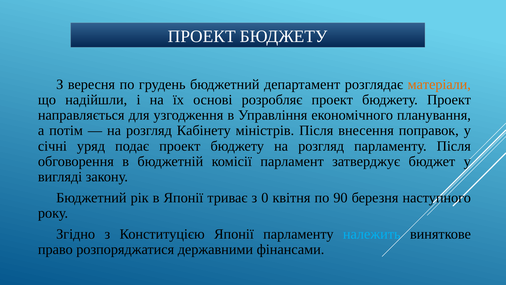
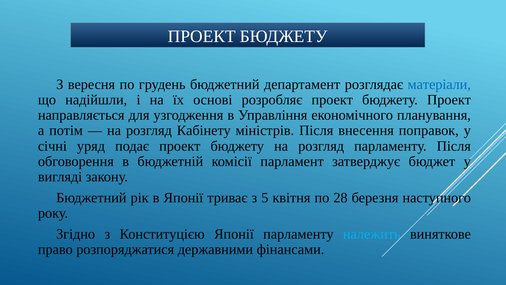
матеріали colour: orange -> blue (439, 84)
0: 0 -> 5 (265, 197)
90: 90 -> 28 (340, 197)
